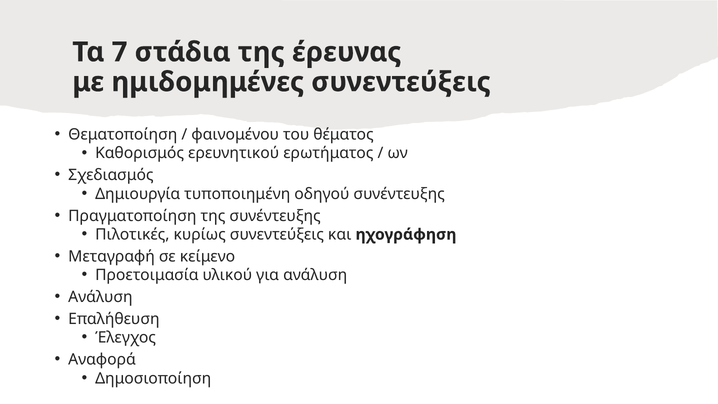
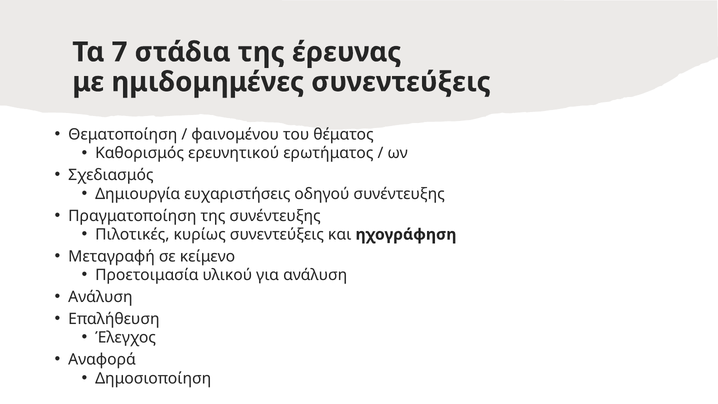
τυποποιημένη: τυποποιημένη -> ευχαριστήσεις (237, 194)
